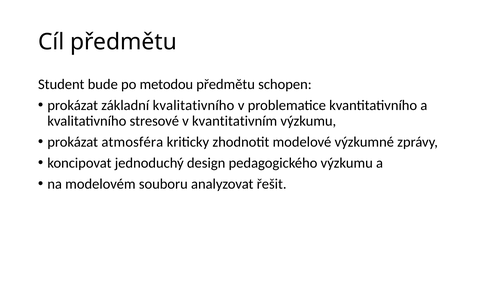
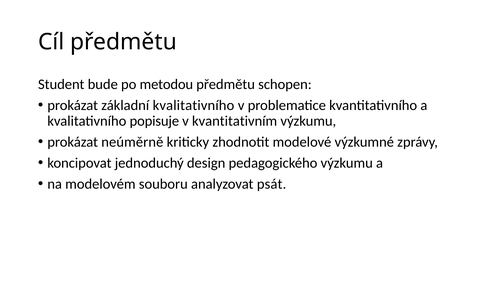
stresové: stresové -> popisuje (154, 121)
atmosféra: atmosféra -> neúměrně (132, 142)
řešit: řešit -> psát (272, 184)
